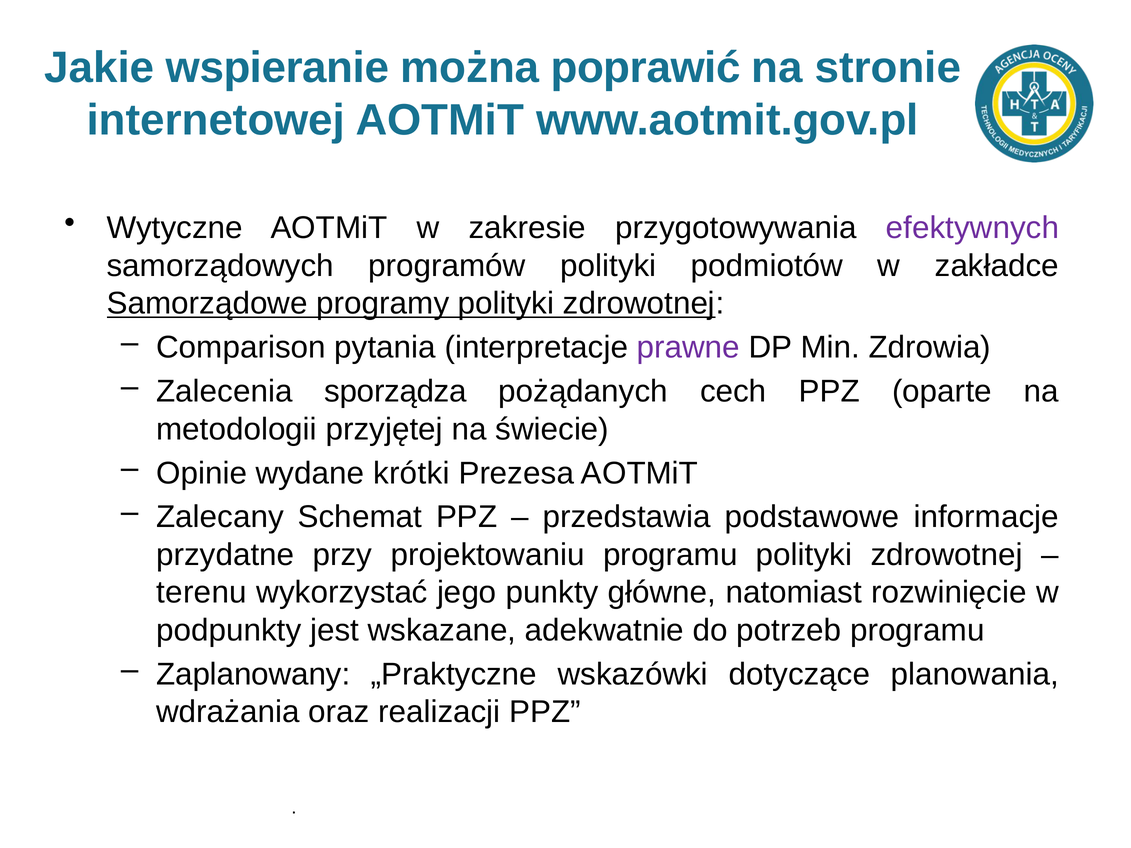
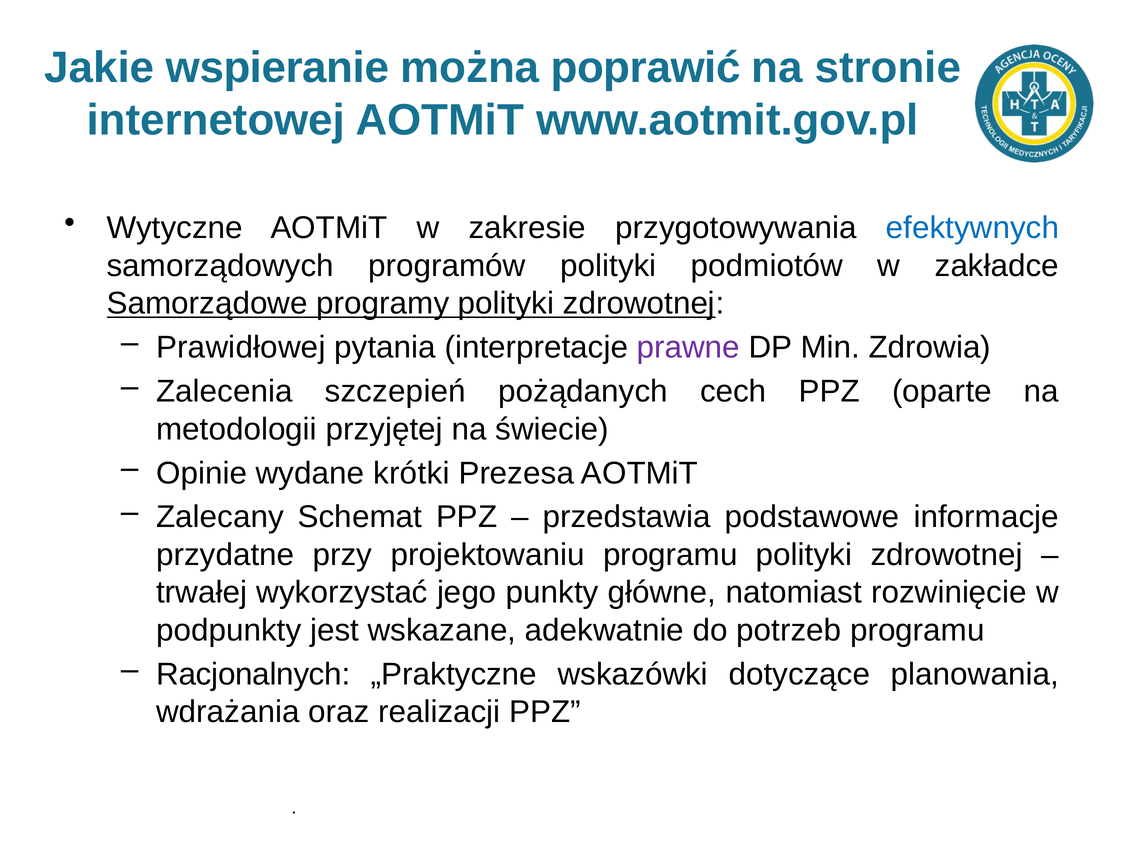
efektywnych colour: purple -> blue (973, 228)
Comparison: Comparison -> Prawidłowej (241, 348)
sporządza: sporządza -> szczepień (395, 392)
terenu: terenu -> trwałej (202, 593)
Zaplanowany: Zaplanowany -> Racjonalnych (253, 674)
